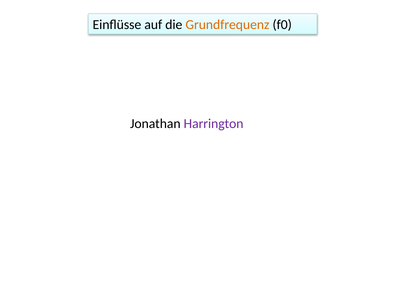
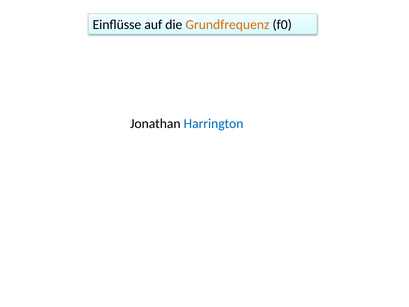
Harrington colour: purple -> blue (214, 124)
